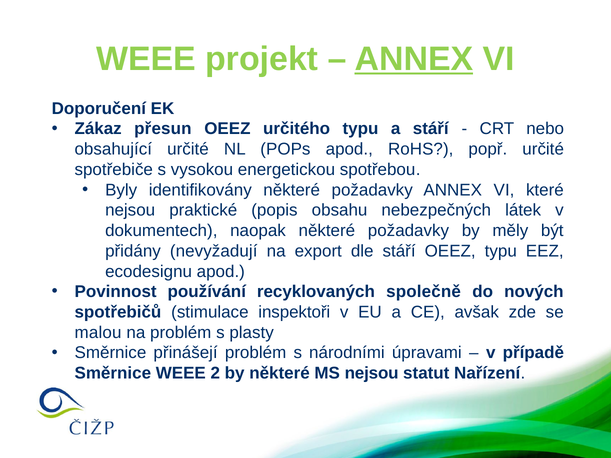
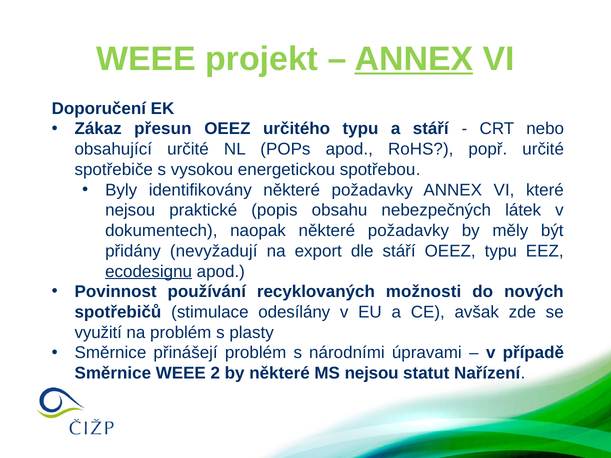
ecodesignu underline: none -> present (149, 272)
společně: společně -> možnosti (424, 292)
inspektoři: inspektoři -> odesílány (294, 312)
malou: malou -> využití (98, 333)
